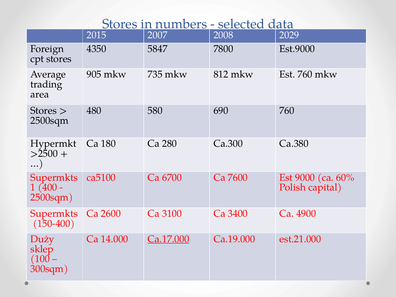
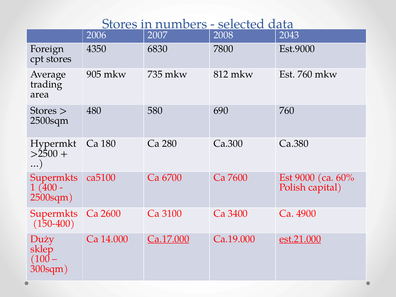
2015: 2015 -> 2006 (96, 35)
2029: 2029 -> 2043 (289, 35)
5847: 5847 -> 6830 (158, 49)
est.21.000 underline: none -> present (300, 239)
